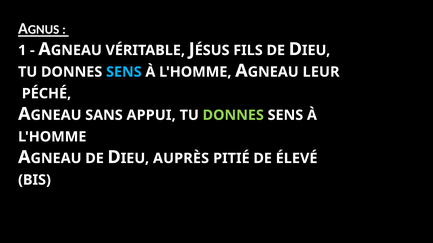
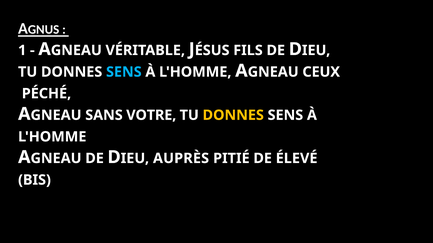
LEUR: LEUR -> CEUX (321, 72)
APPUI: APPUI -> VOTRE (151, 115)
DONNES colour: light green -> yellow (233, 115)
